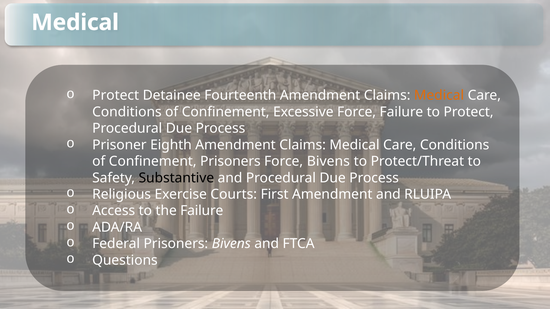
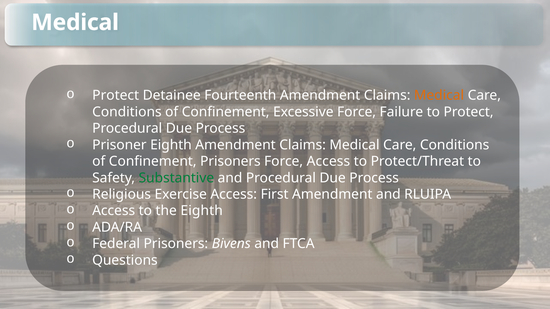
Force Bivens: Bivens -> Access (328, 162)
Substantive colour: black -> green (176, 178)
Exercise Courts: Courts -> Access (234, 195)
the Failure: Failure -> Eighth (202, 211)
